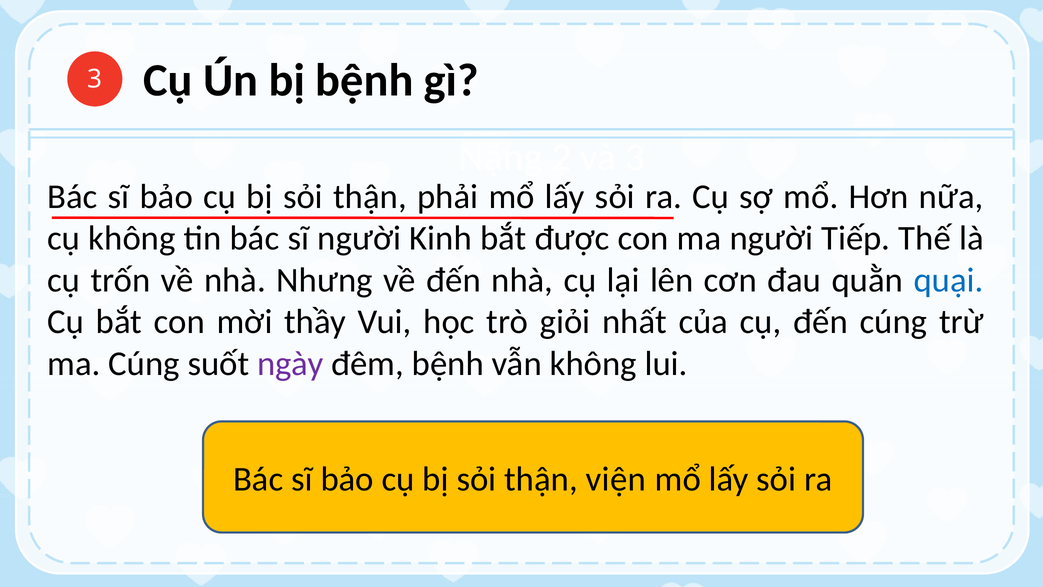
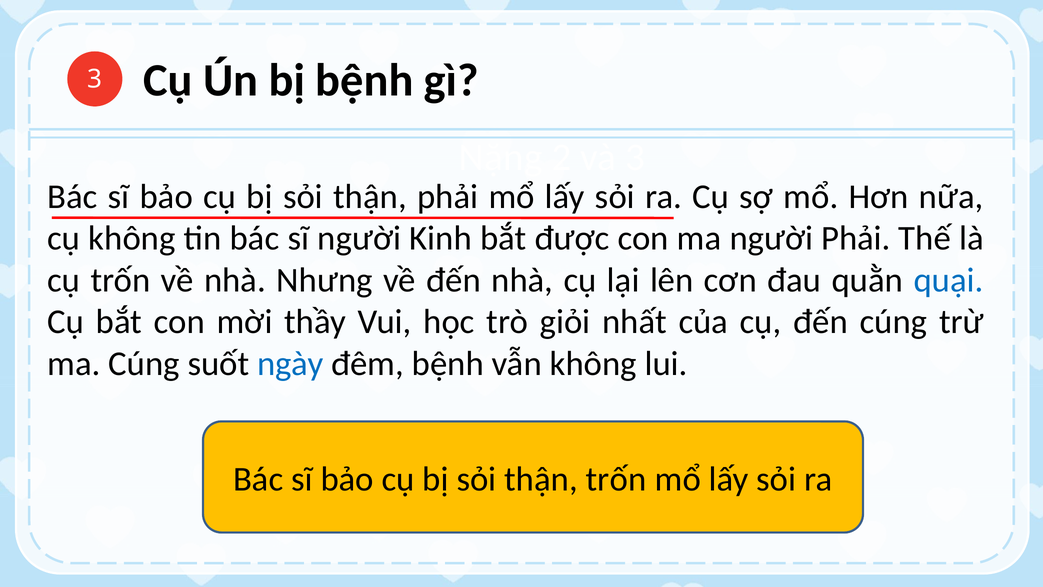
người Tiếp: Tiếp -> Phải (856, 238)
ngày colour: purple -> blue (290, 363)
thận viện: viện -> trốn (616, 479)
